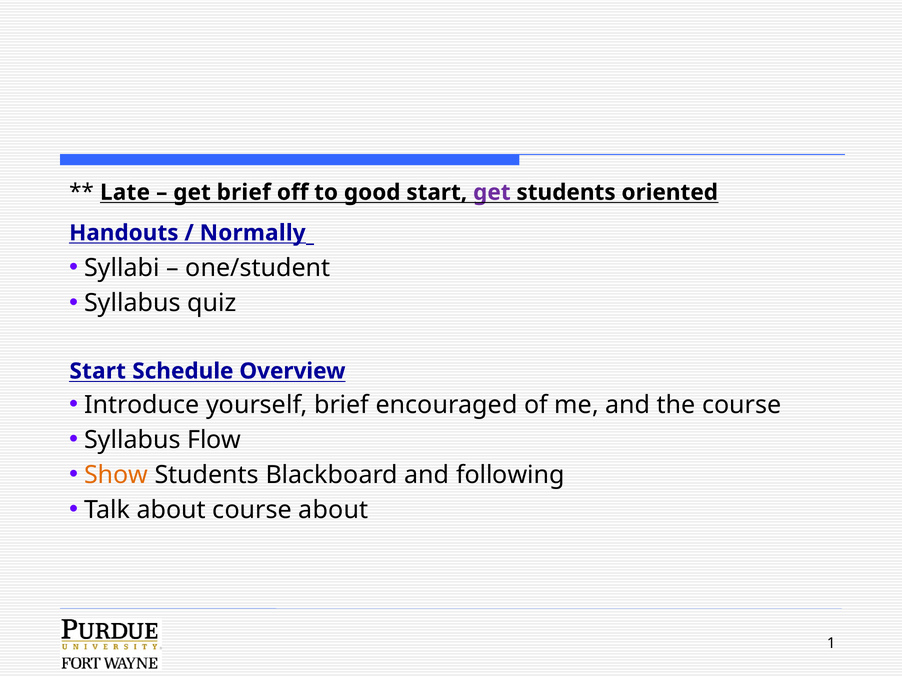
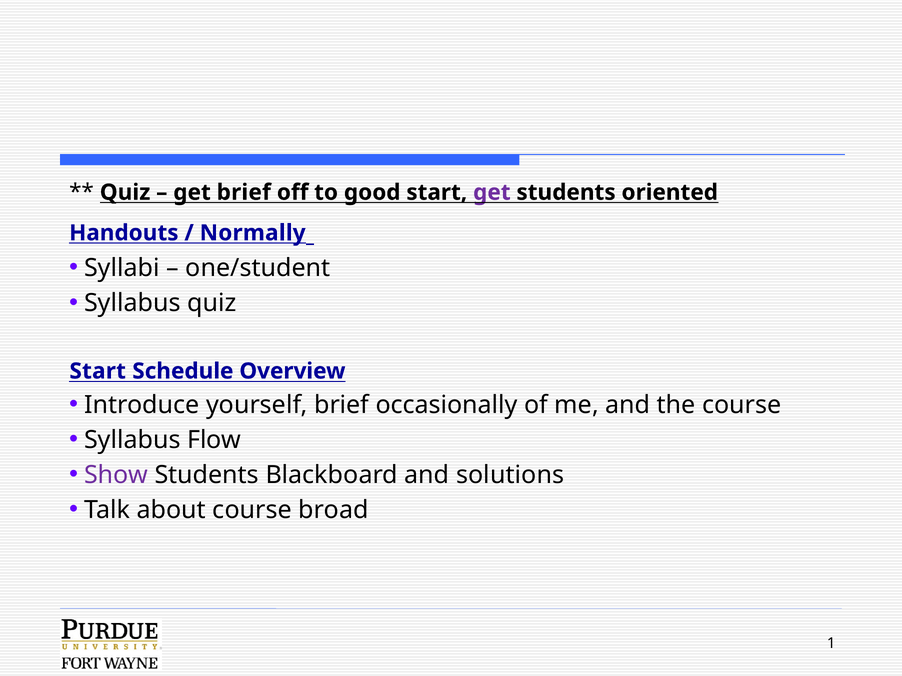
Late: Late -> Quiz (125, 192)
encouraged: encouraged -> occasionally (447, 405)
Show colour: orange -> purple (116, 475)
following: following -> solutions (510, 475)
course about: about -> broad (333, 510)
